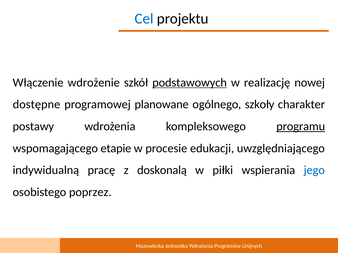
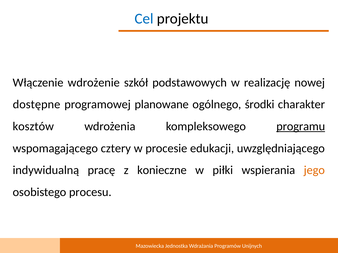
podstawowych underline: present -> none (190, 83)
szkoły: szkoły -> środki (260, 105)
postawy: postawy -> kosztów (33, 127)
etapie: etapie -> cztery (116, 149)
doskonalą: doskonalą -> konieczne (162, 170)
jego colour: blue -> orange (314, 170)
poprzez: poprzez -> procesu (90, 192)
